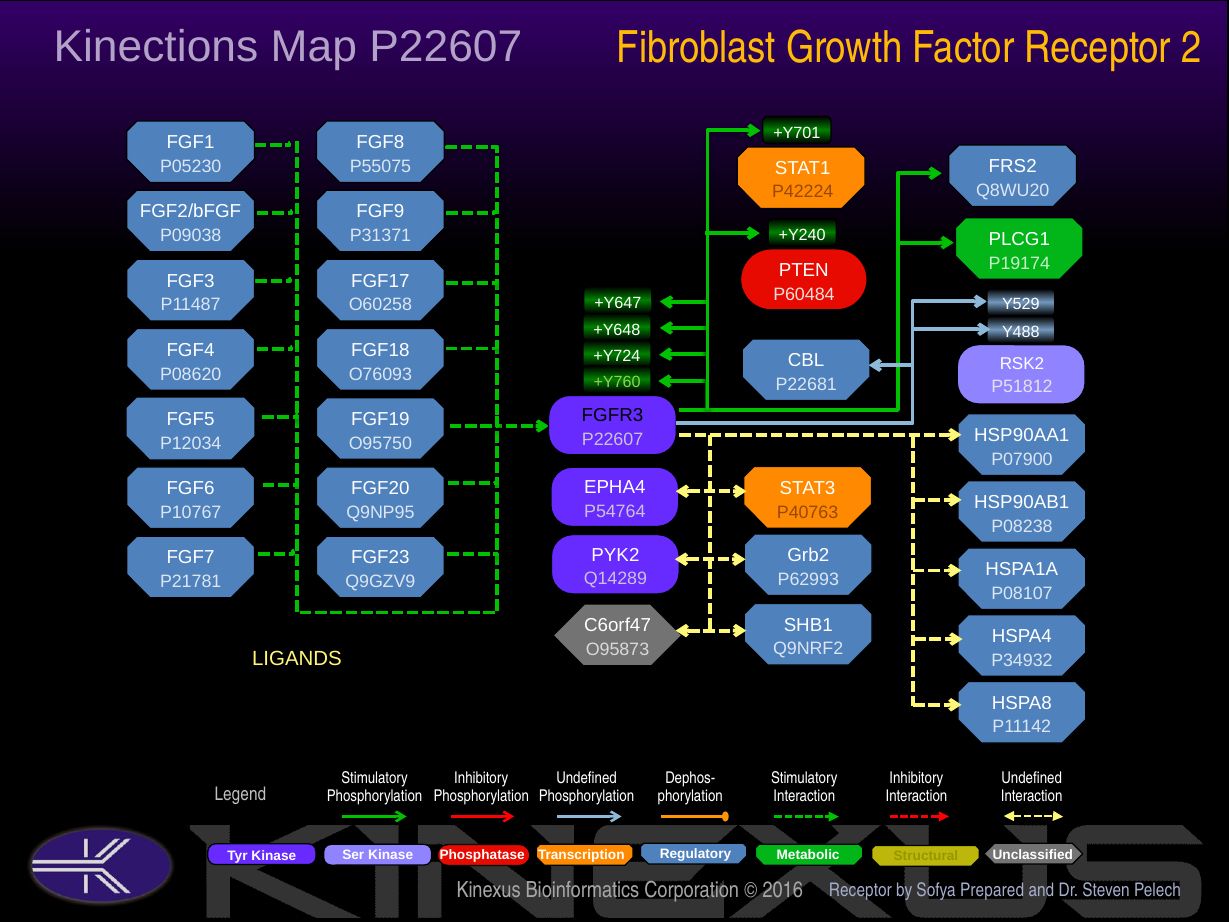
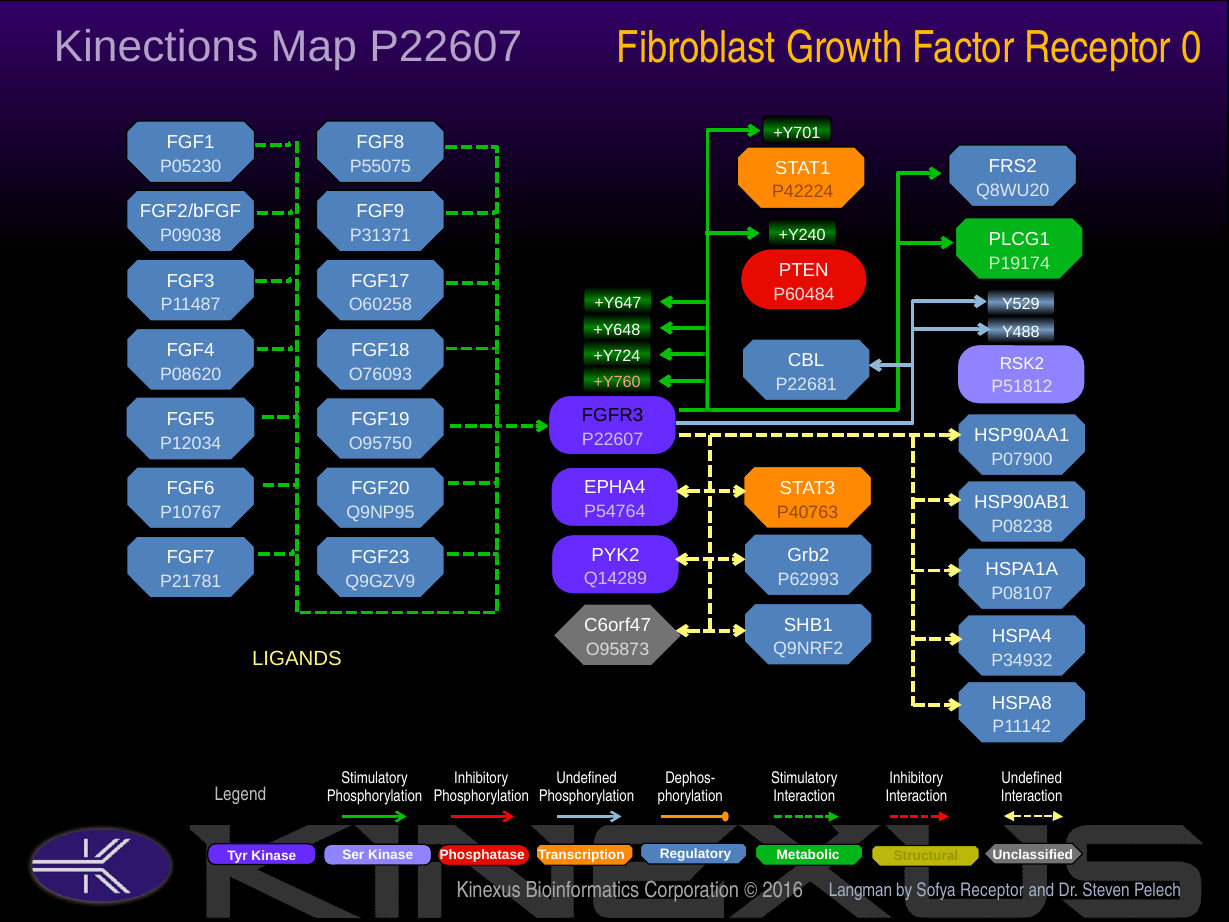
2: 2 -> 0 (1191, 47)
+Y760 colour: light green -> pink (617, 382)
Receptor: Receptor -> Langman (861, 890)
Sofya Prepared: Prepared -> Receptor (992, 890)
